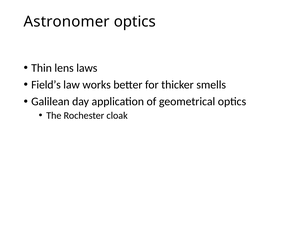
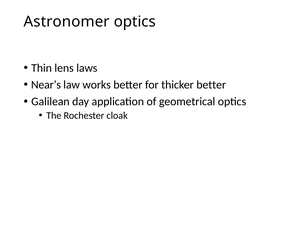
Field’s: Field’s -> Near’s (46, 85)
thicker smells: smells -> better (211, 85)
